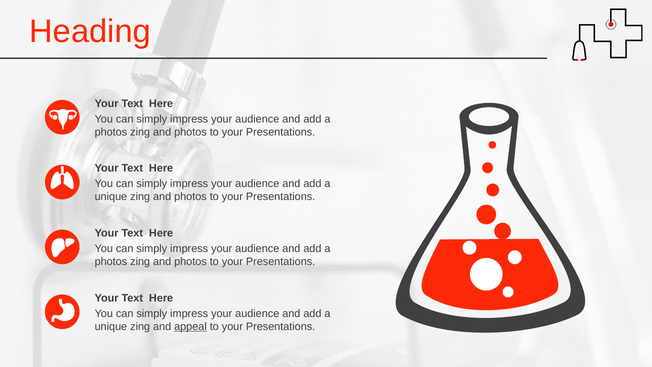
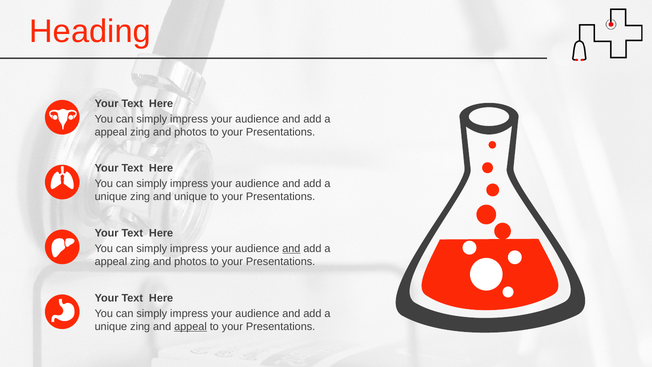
photos: photos -> appeal (111, 132)
unique zing and photos: photos -> unique (190, 197)
and underline: none -> present (291, 249)
photos: photos -> appeal (111, 262)
